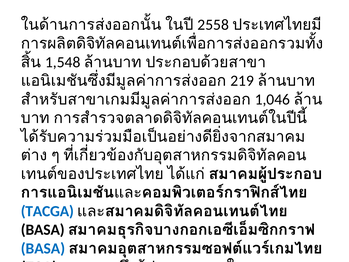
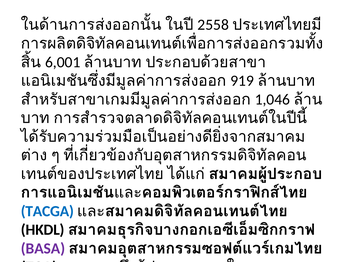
1,548: 1,548 -> 6,001 (63, 62)
219: 219 -> 919 (242, 81)
BASA: BASA -> HKDL (43, 230)
BASA colour: blue -> purple (43, 248)
